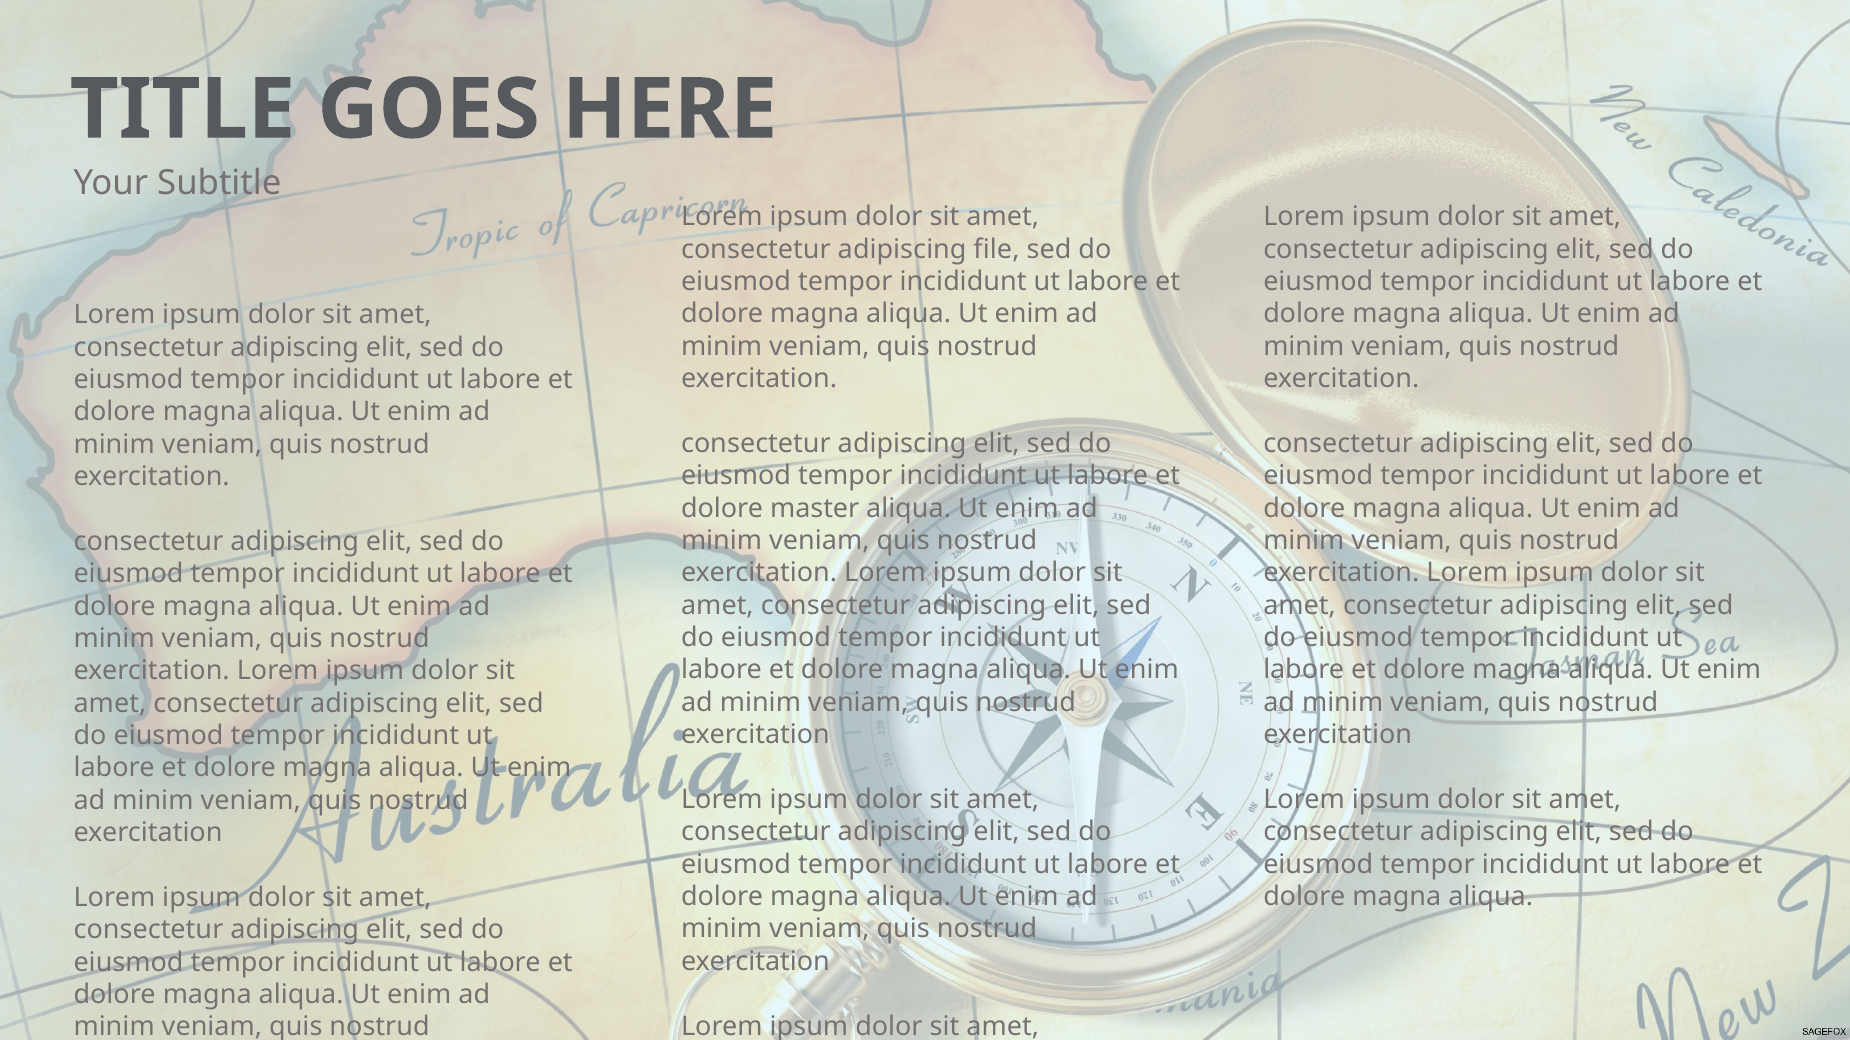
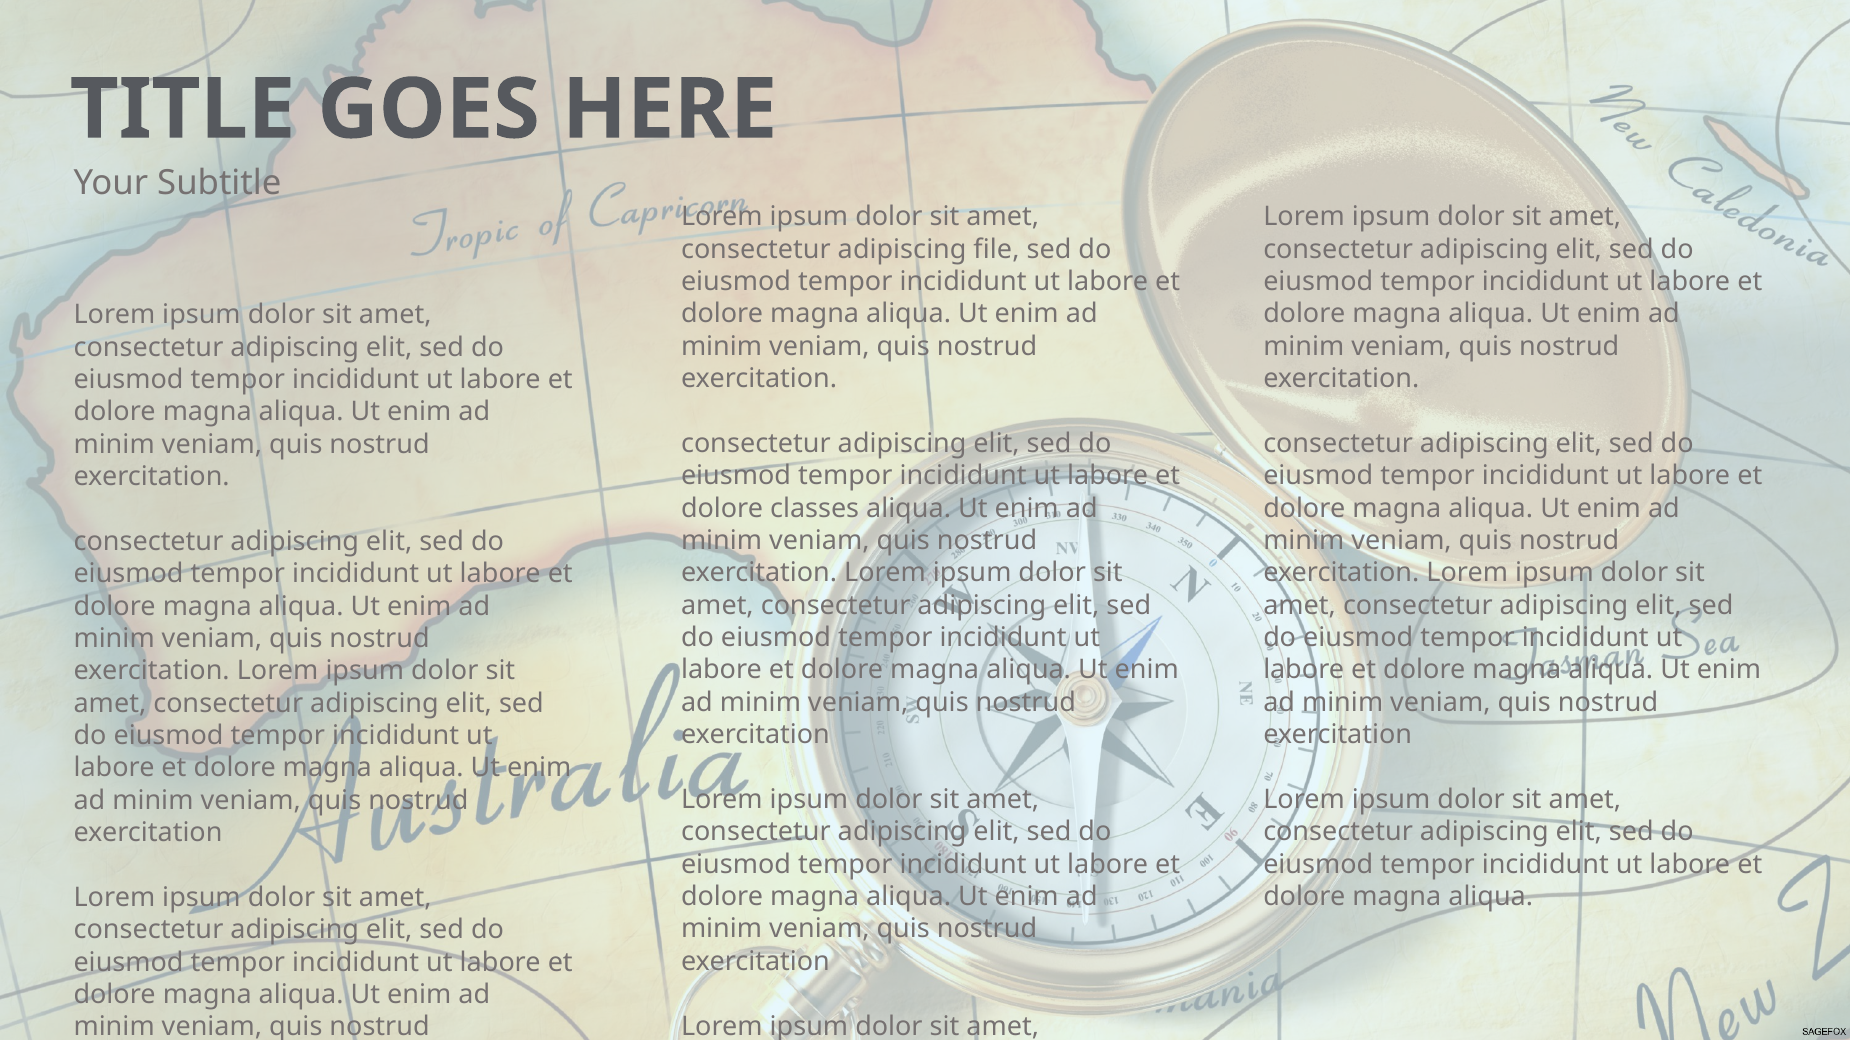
master: master -> classes (815, 508)
